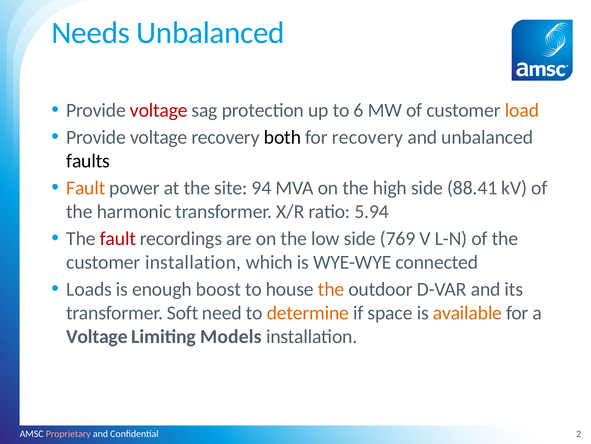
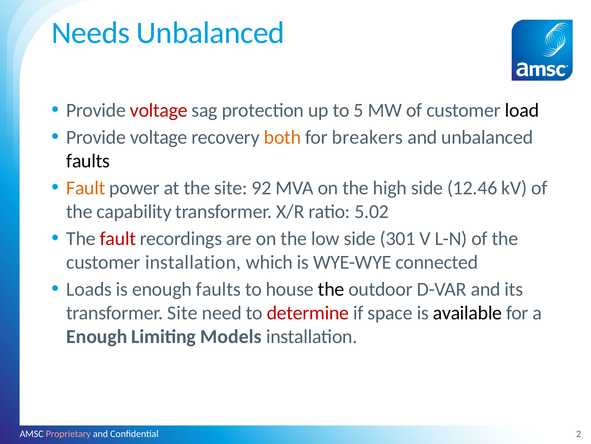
6: 6 -> 5 (358, 110)
load colour: orange -> black (522, 110)
both colour: black -> orange (282, 137)
for recovery: recovery -> breakers (367, 137)
94: 94 -> 92 (261, 188)
88.41: 88.41 -> 12.46 (472, 188)
harmonic: harmonic -> capability (134, 211)
5.94: 5.94 -> 5.02 (372, 211)
769: 769 -> 301 (398, 238)
enough boost: boost -> faults (218, 289)
the colour: orange -> black (331, 289)
transformer Soft: Soft -> Site (182, 312)
determine colour: orange -> red (308, 312)
available colour: orange -> black (467, 312)
Voltage: Voltage -> Enough (97, 336)
